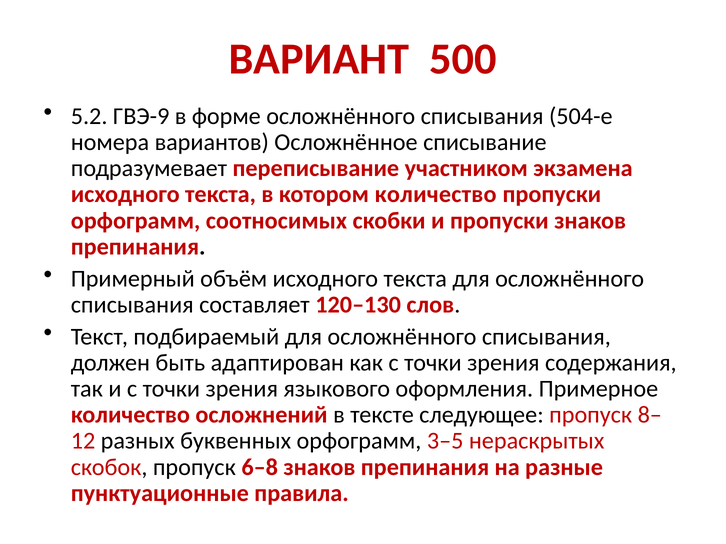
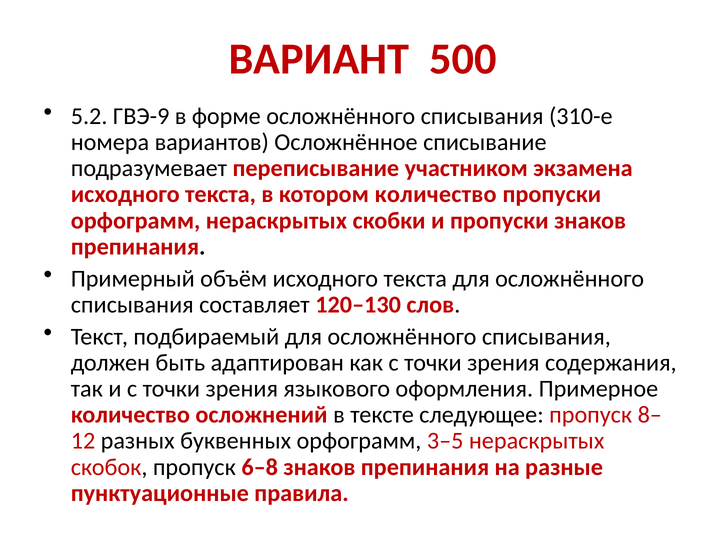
504-е: 504-е -> 310-е (581, 116)
орфограмм соотносимых: соотносимых -> нераскрытых (276, 221)
